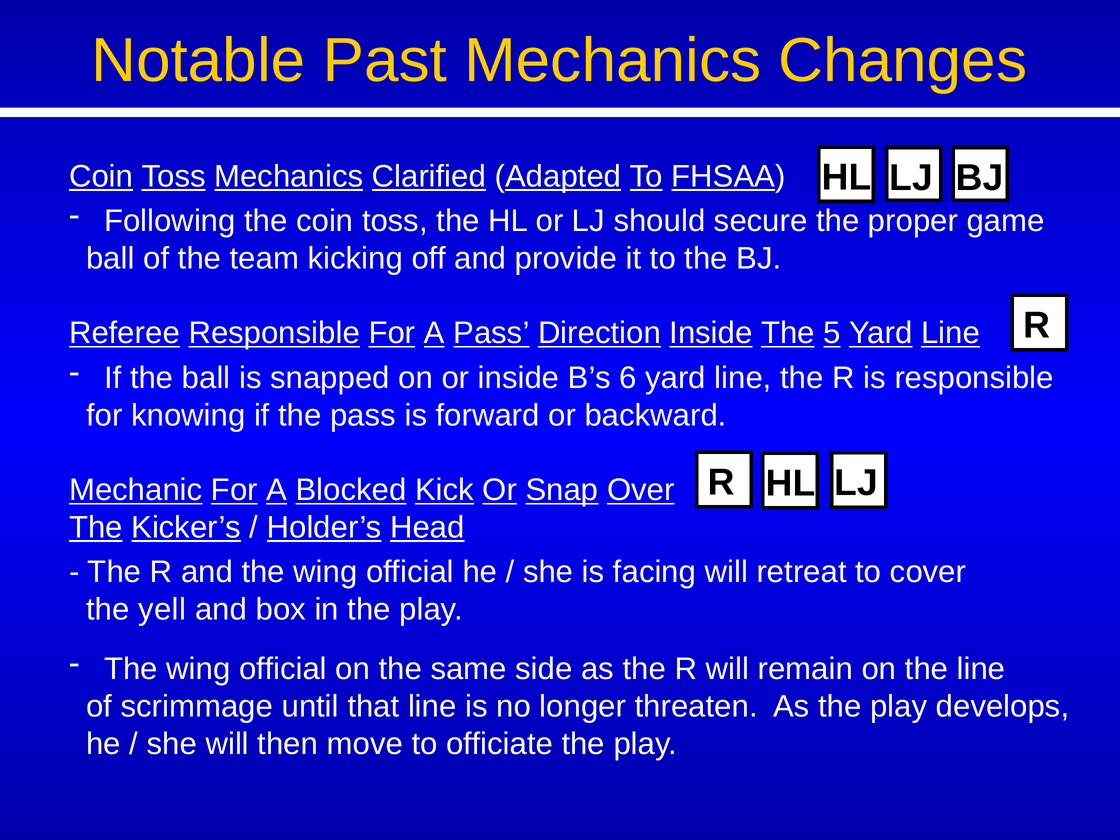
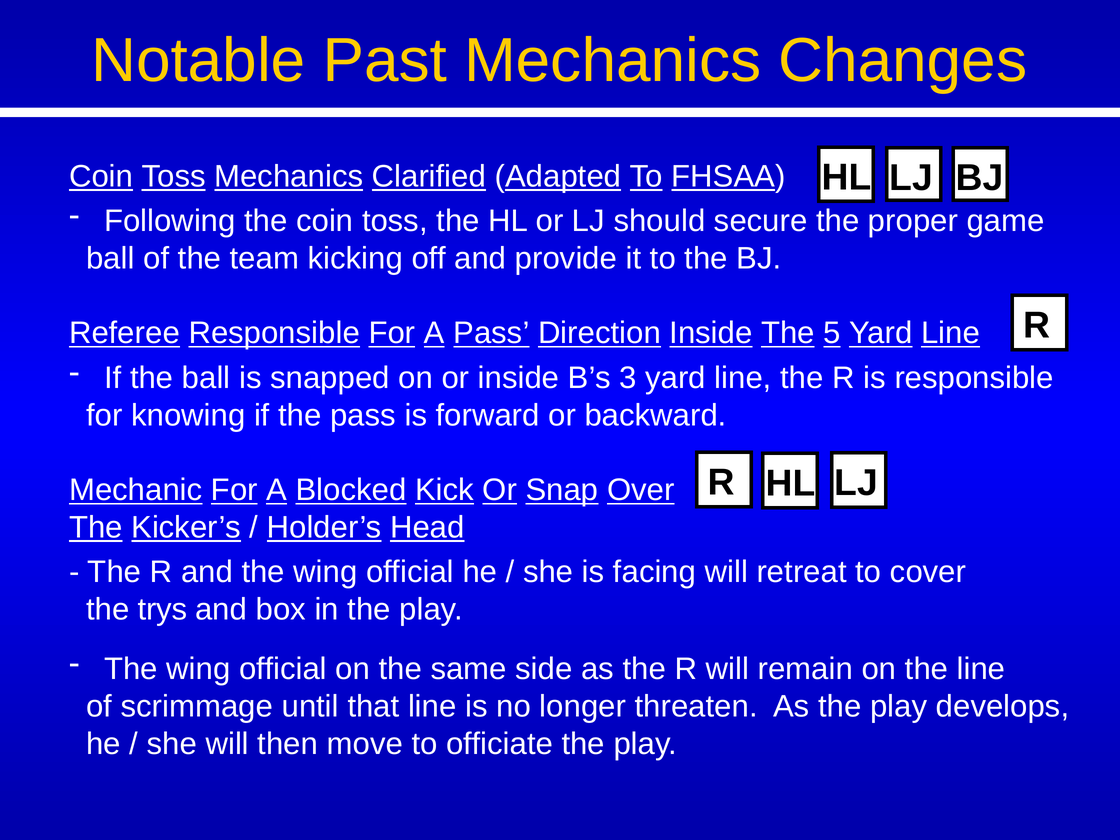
6: 6 -> 3 (628, 378)
yell: yell -> trys (162, 609)
